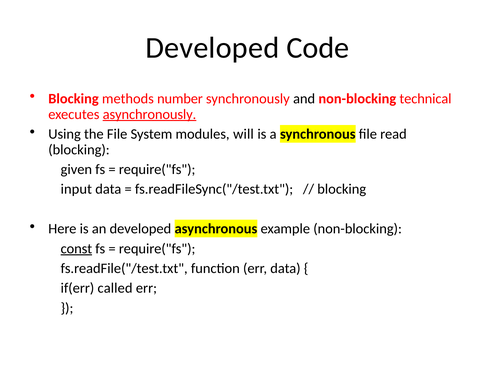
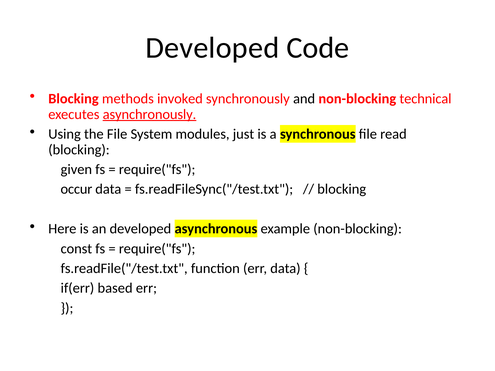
number: number -> invoked (180, 99)
will: will -> just (244, 134)
input: input -> occur (76, 189)
const underline: present -> none (76, 249)
called: called -> based (115, 288)
